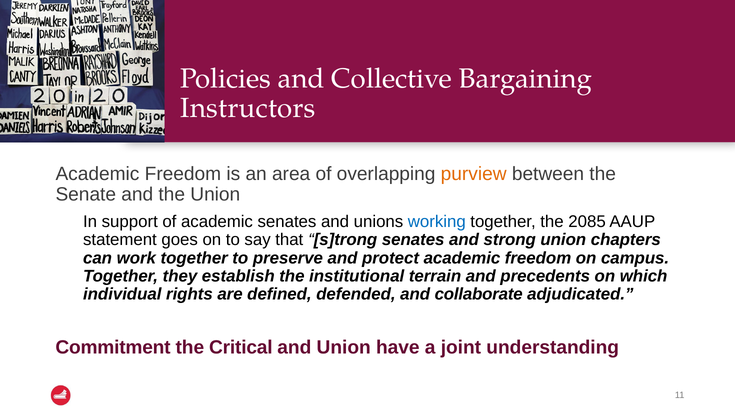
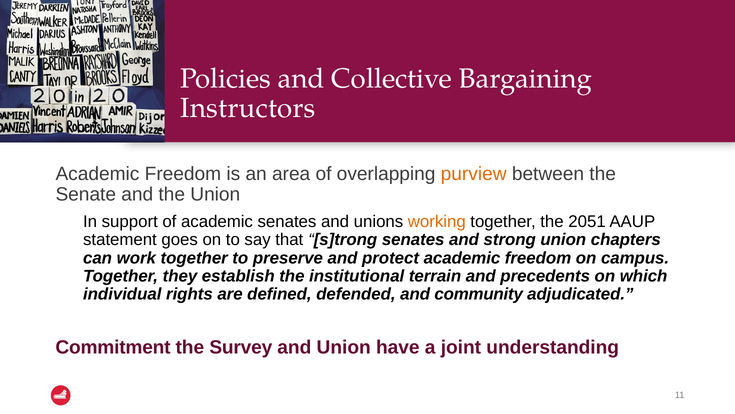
working colour: blue -> orange (437, 221)
2085: 2085 -> 2051 (587, 221)
collaborate: collaborate -> community (479, 294)
Critical: Critical -> Survey (241, 347)
